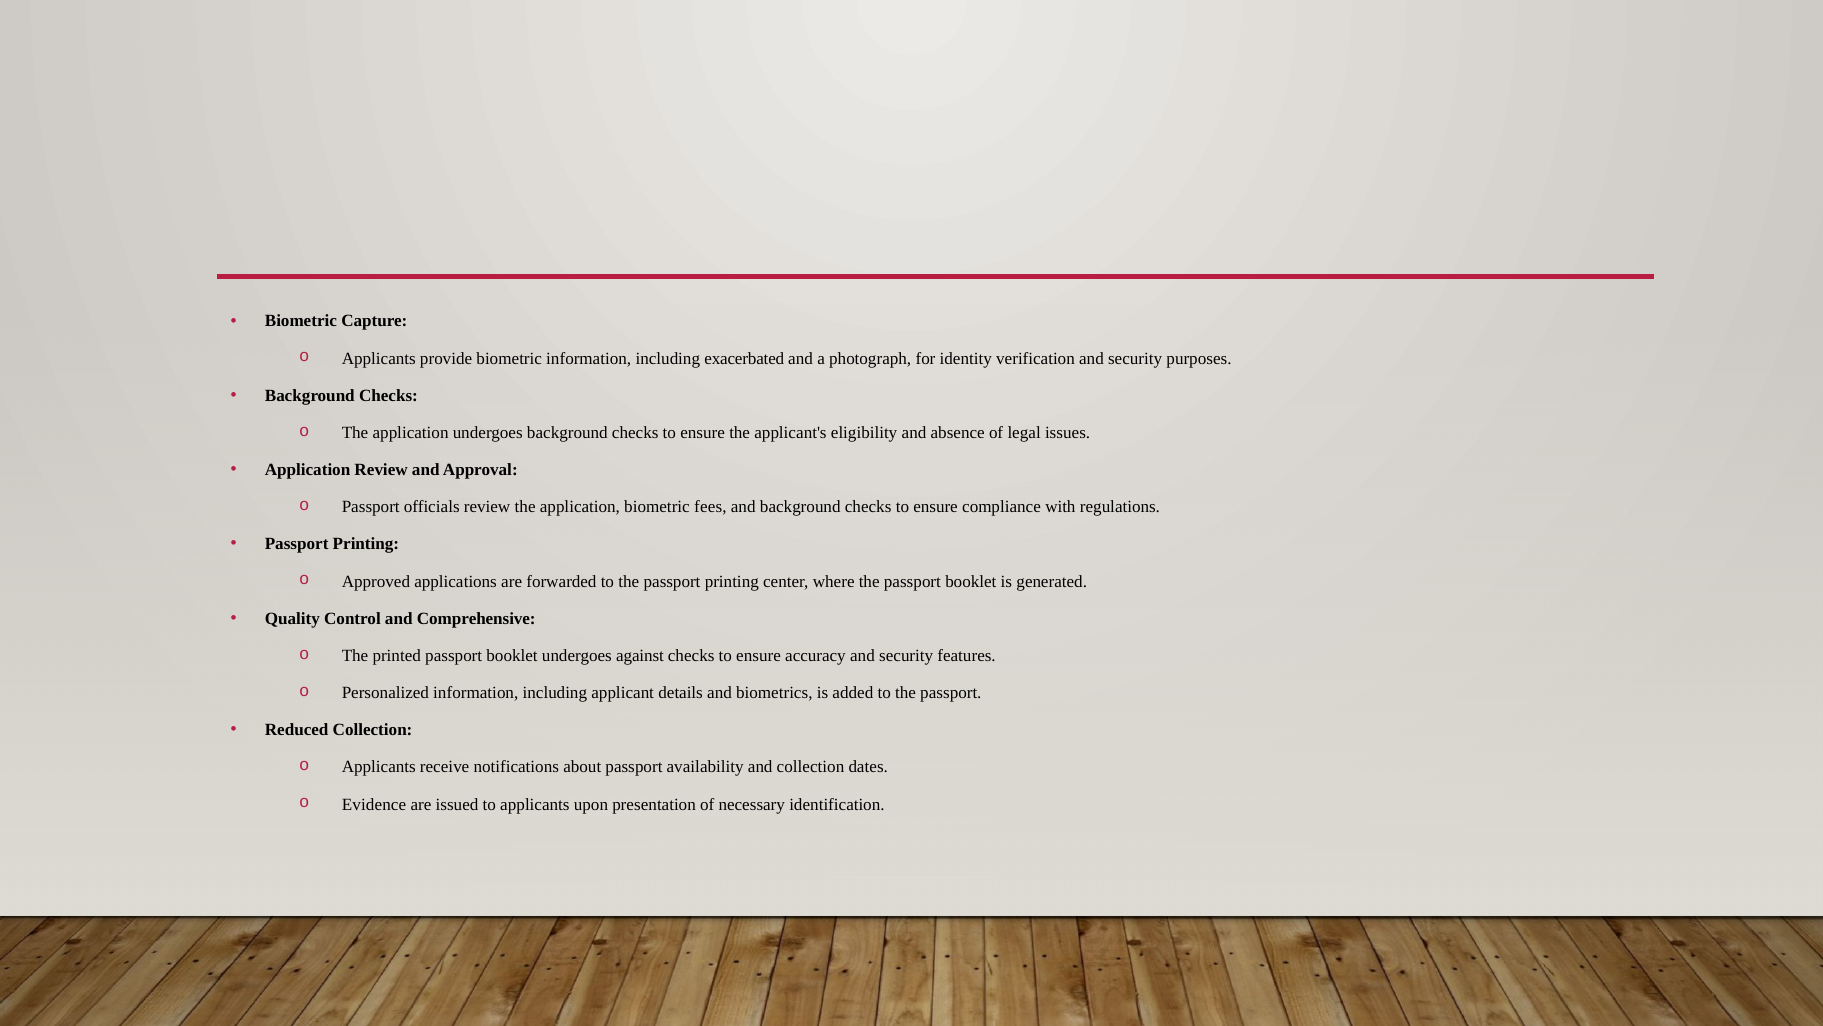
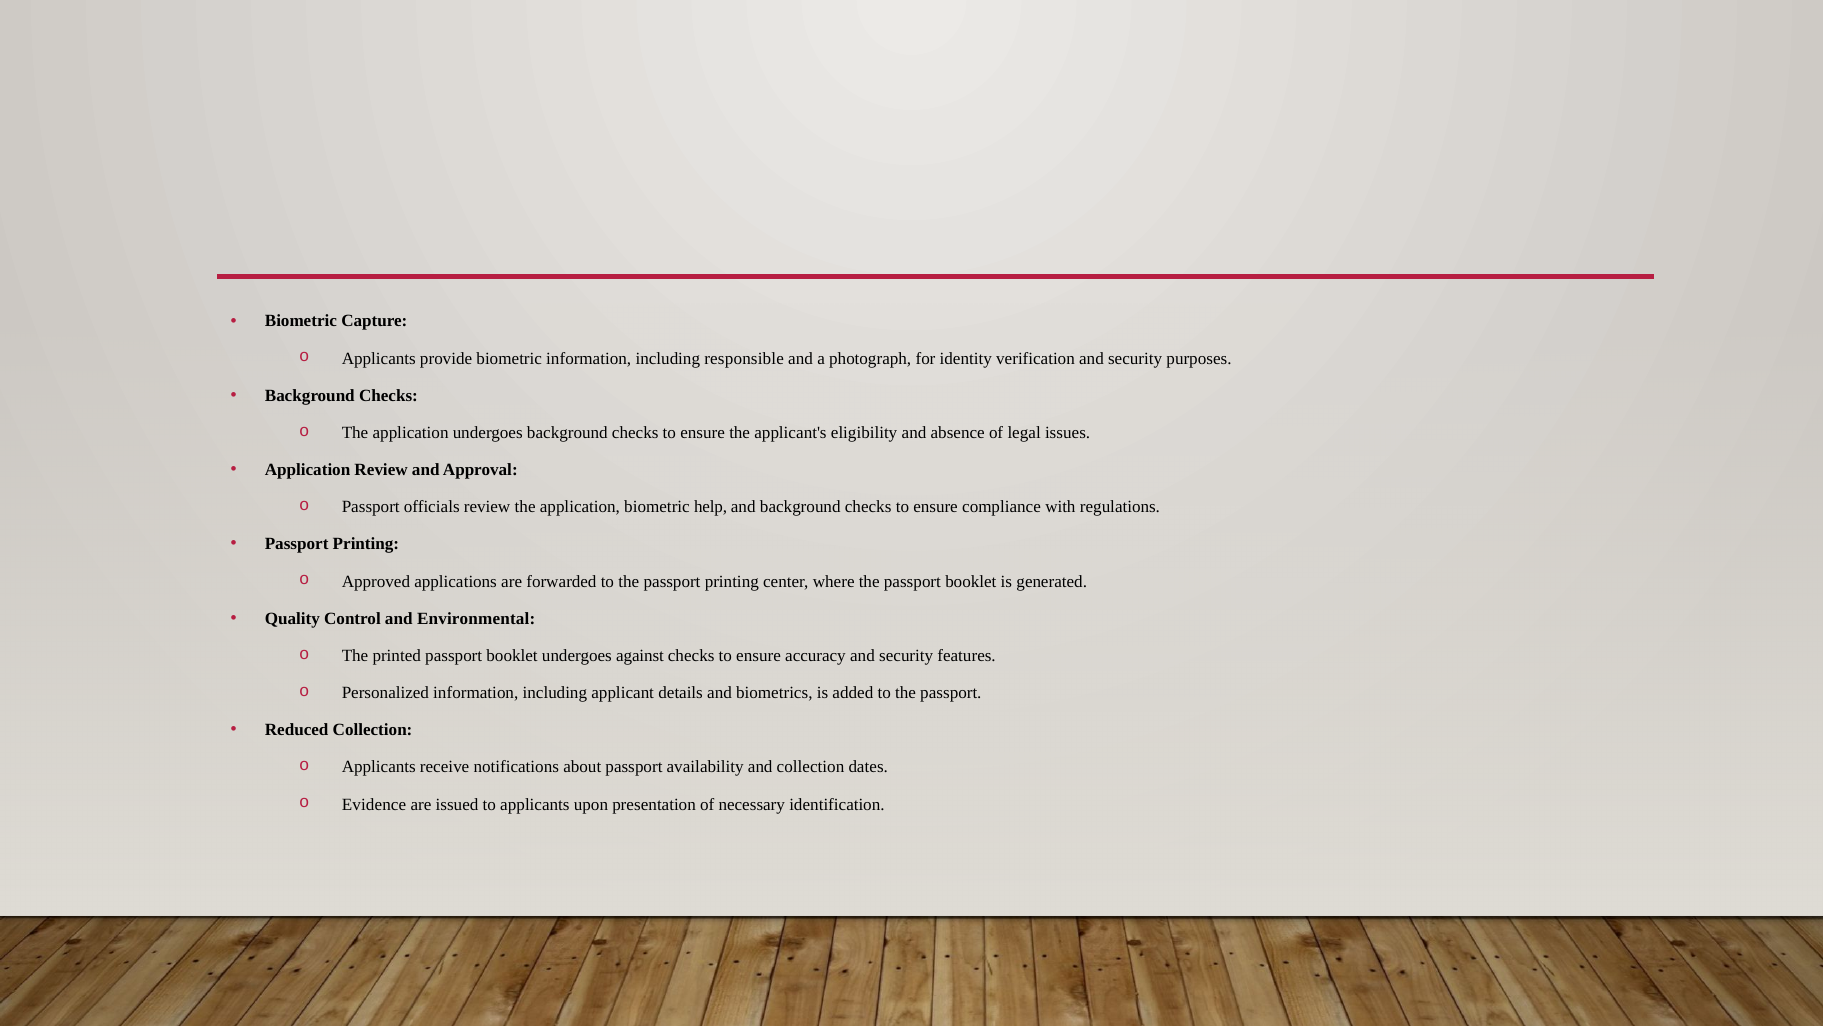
exacerbated: exacerbated -> responsible (744, 358)
fees: fees -> help (711, 507)
Comprehensive: Comprehensive -> Environmental (476, 618)
